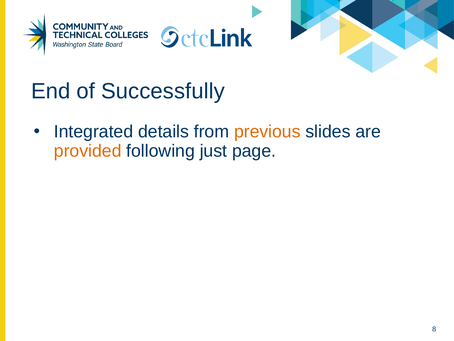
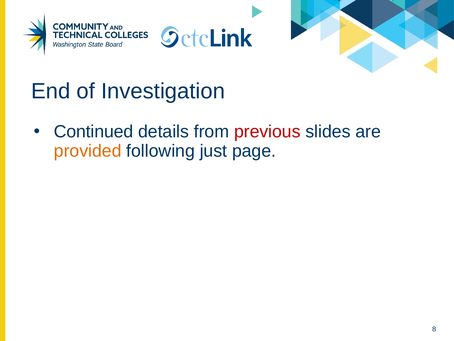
Successfully: Successfully -> Investigation (163, 91)
Integrated: Integrated -> Continued (94, 132)
previous colour: orange -> red (267, 132)
